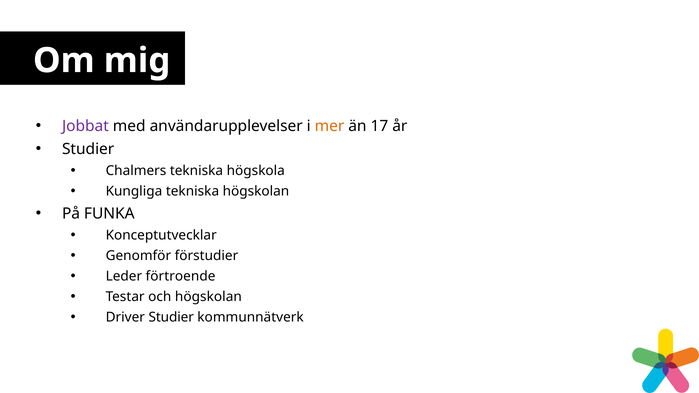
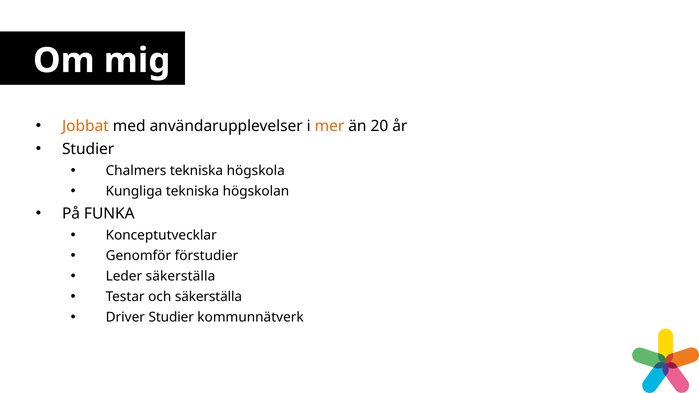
Jobbat colour: purple -> orange (85, 126)
17: 17 -> 20 (379, 126)
Leder förtroende: förtroende -> säkerställa (180, 276)
och högskolan: högskolan -> säkerställa (208, 297)
